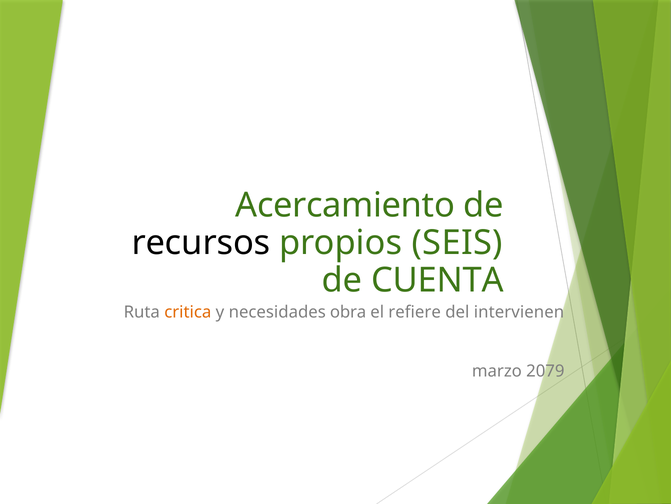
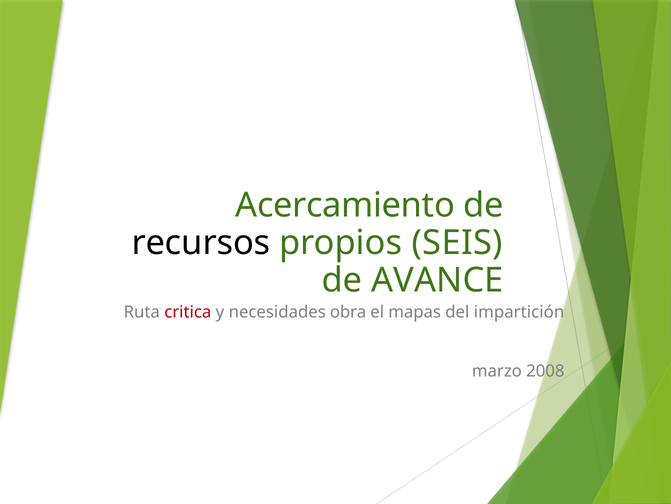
CUENTA: CUENTA -> AVANCE (437, 280)
critica colour: orange -> red (188, 312)
refiere: refiere -> mapas (415, 312)
intervienen: intervienen -> impartición (519, 312)
2079: 2079 -> 2008 (545, 371)
